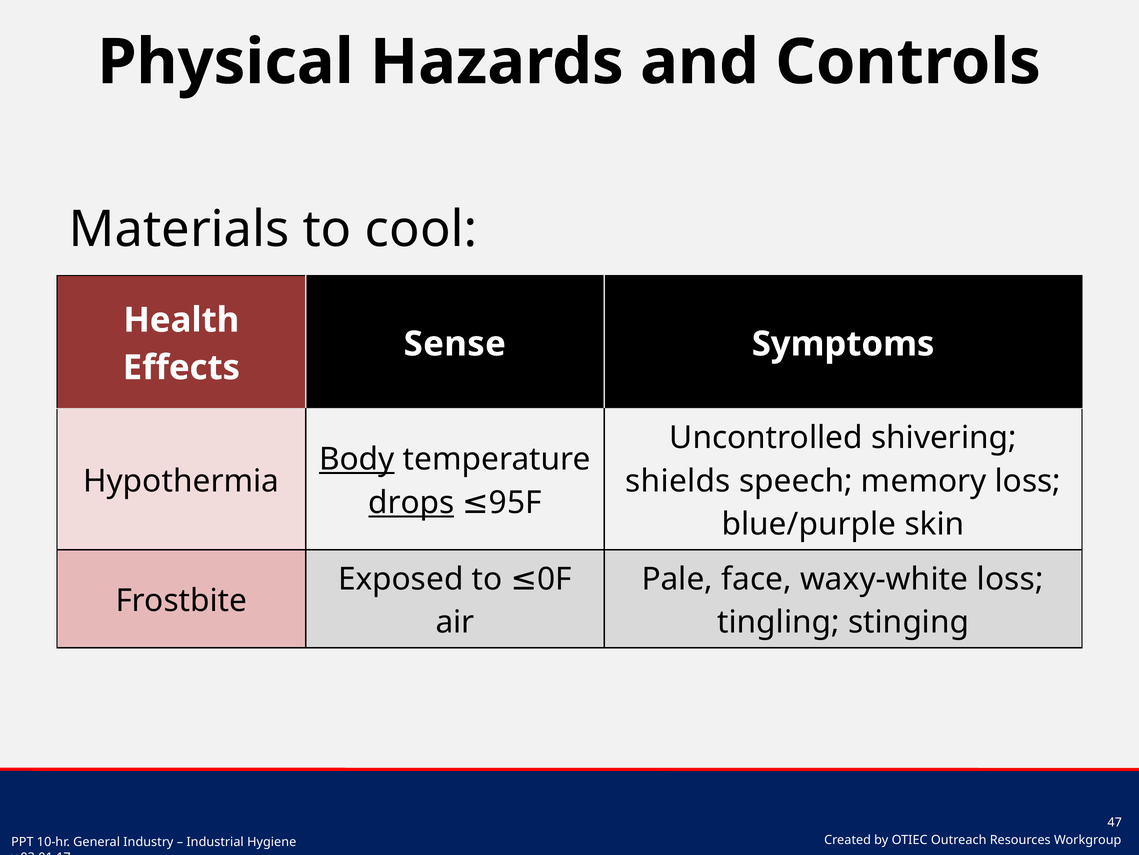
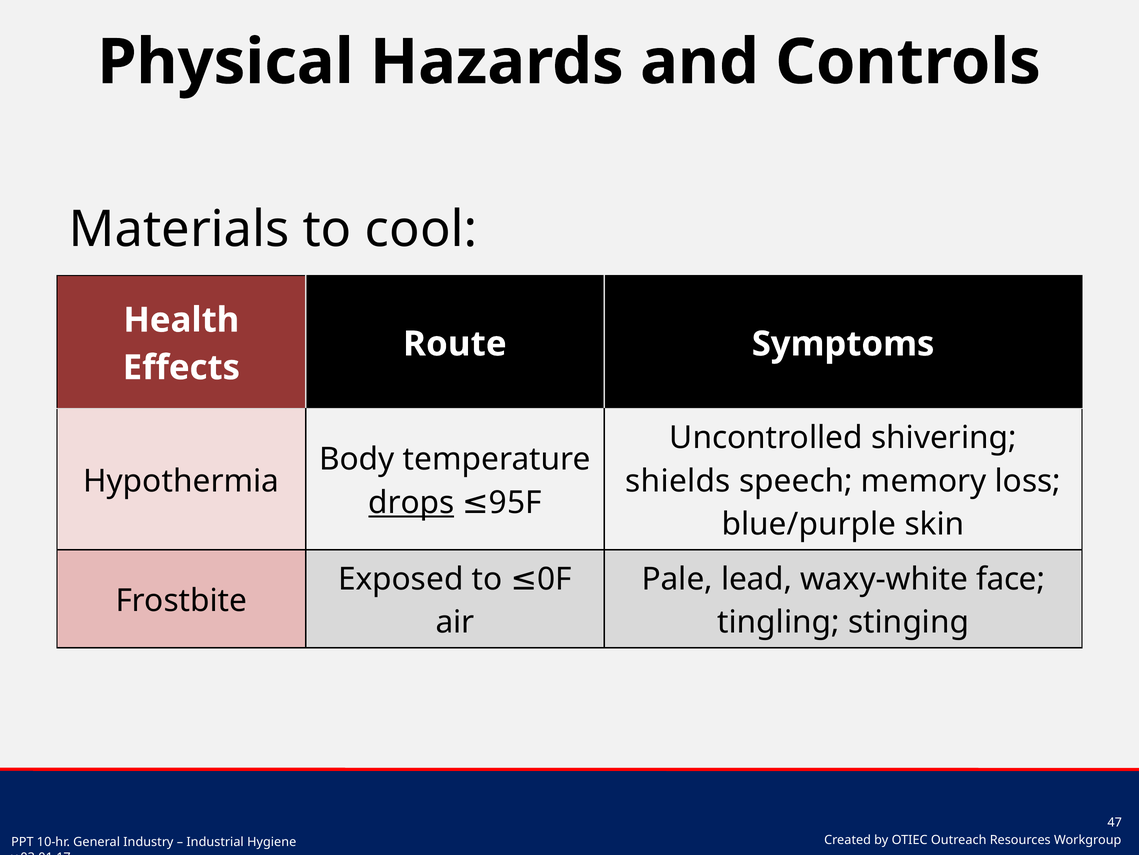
Sense: Sense -> Route (455, 344)
Body underline: present -> none (357, 459)
face: face -> lead (757, 579)
waxy-white loss: loss -> face (1011, 579)
